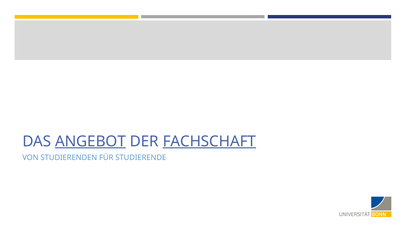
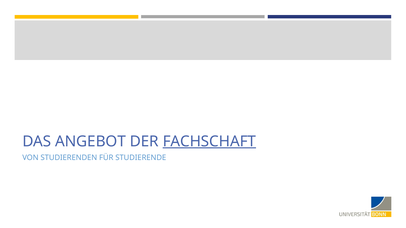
ANGEBOT underline: present -> none (90, 142)
